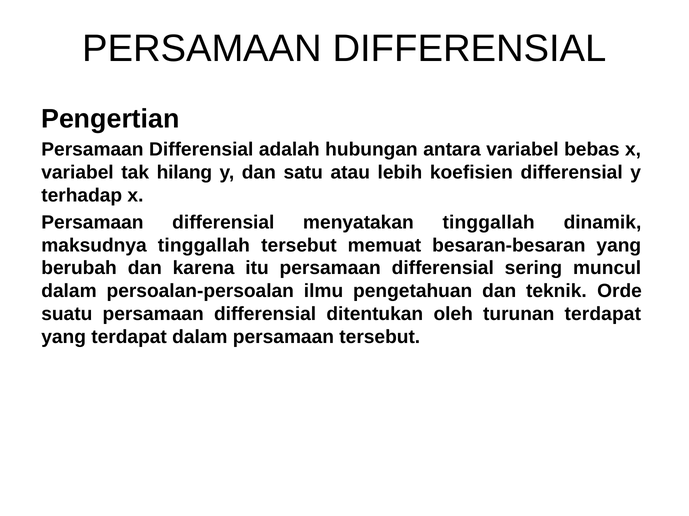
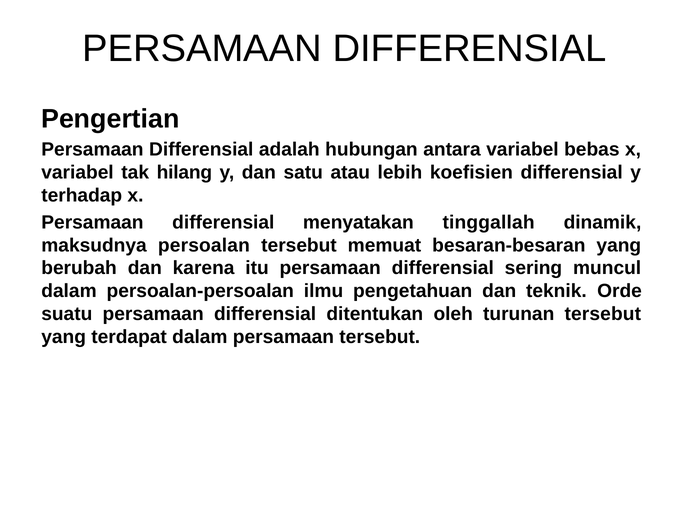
maksudnya tinggallah: tinggallah -> persoalan (204, 246)
turunan terdapat: terdapat -> tersebut (603, 315)
